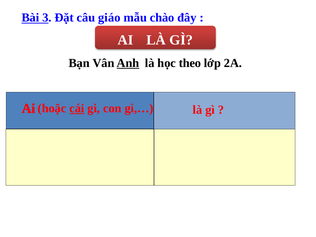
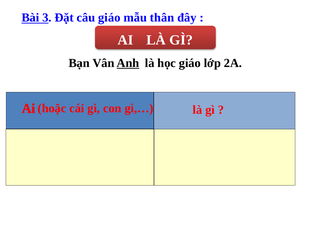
chào: chào -> thân (162, 18)
học theo: theo -> giáo (190, 63)
cái underline: present -> none (77, 108)
